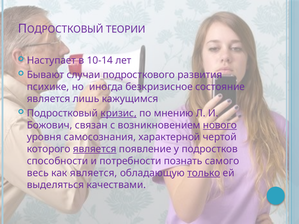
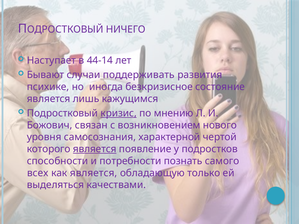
ТЕОРИИ: ТЕОРИИ -> НИЧЕГО (126, 30)
10-14: 10-14 -> 44-14 (100, 60)
подросткового: подросткового -> поддерживать (139, 75)
нового underline: present -> none (220, 125)
весь: весь -> всех (38, 173)
только underline: present -> none (204, 173)
